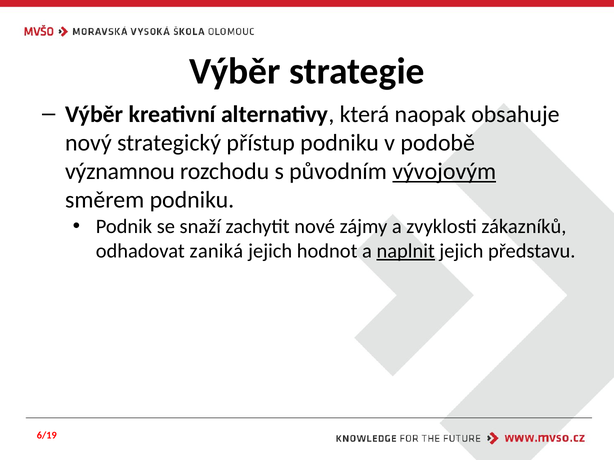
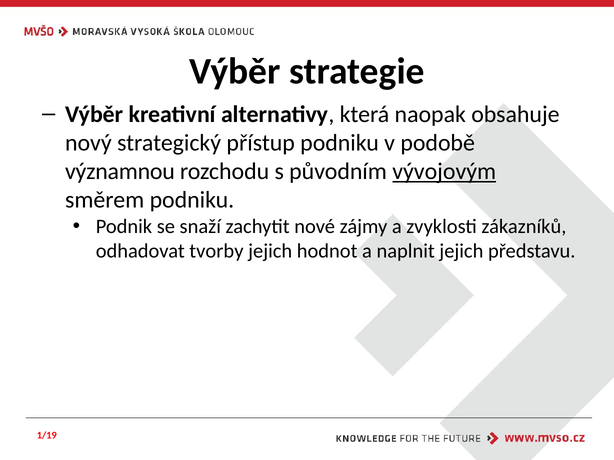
zaniká: zaniká -> tvorby (216, 251)
naplnit underline: present -> none (406, 251)
6/19: 6/19 -> 1/19 (47, 436)
